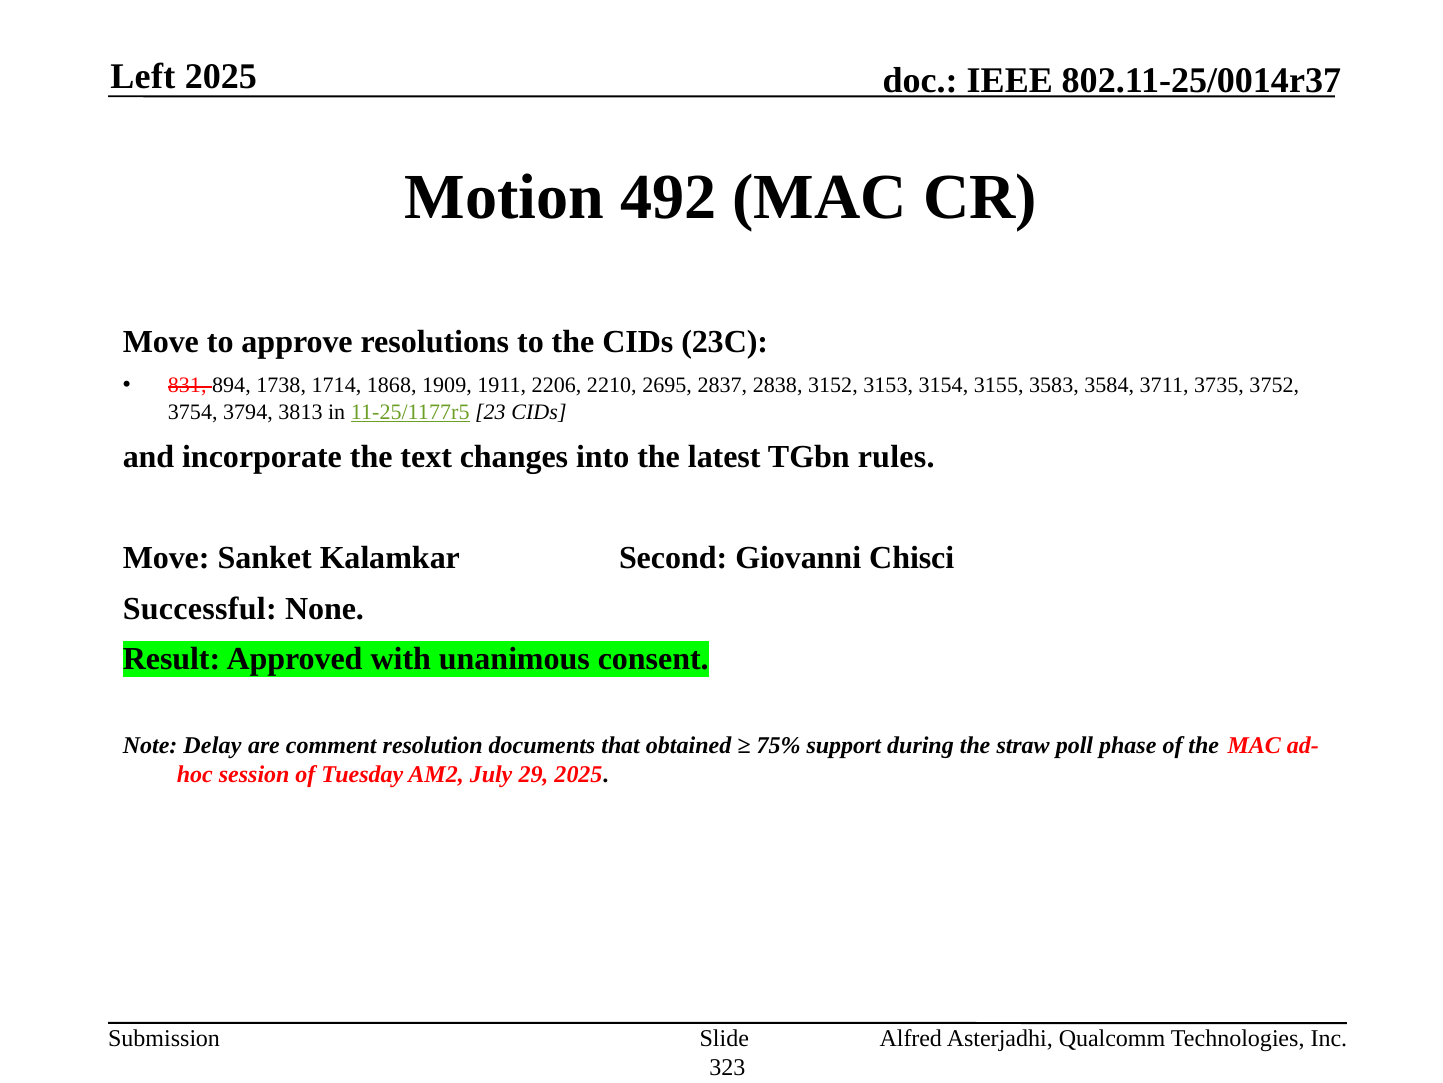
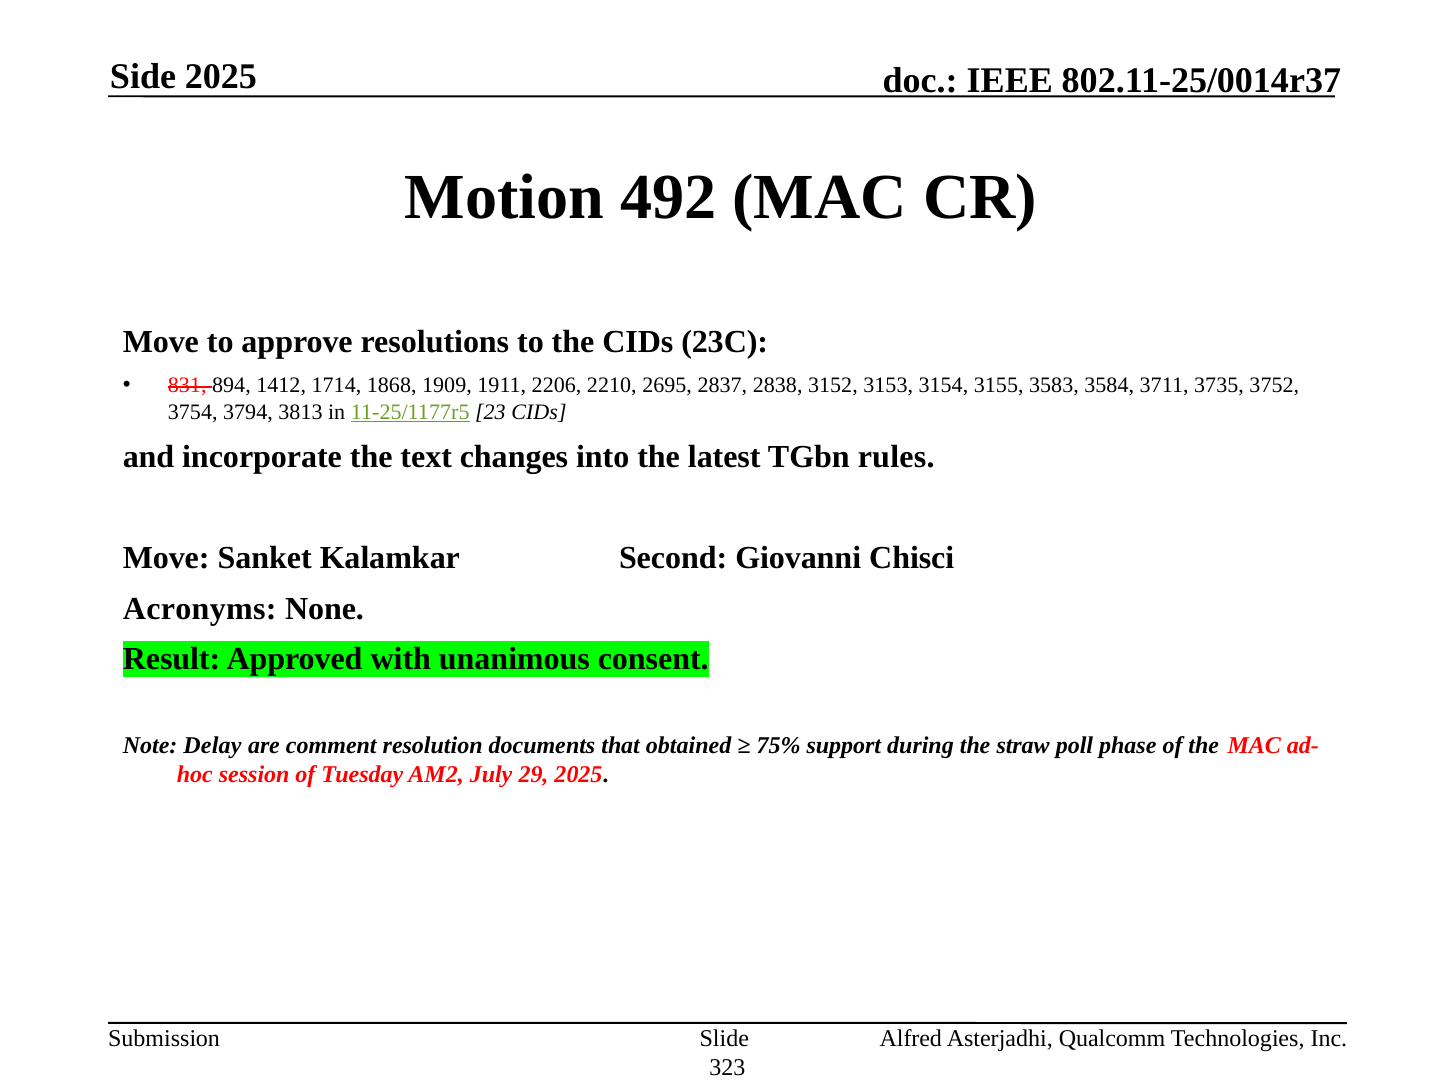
Left: Left -> Side (143, 76)
1738: 1738 -> 1412 (281, 385)
Successful: Successful -> Acronyms (200, 608)
